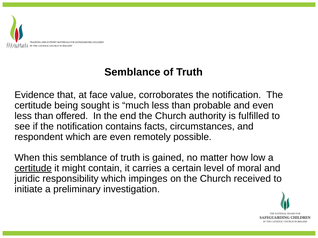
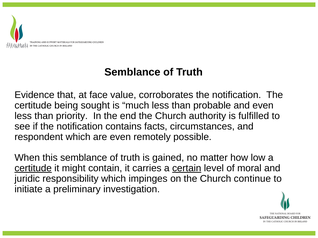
offered: offered -> priority (72, 116)
certain underline: none -> present (187, 169)
received: received -> continue (252, 179)
